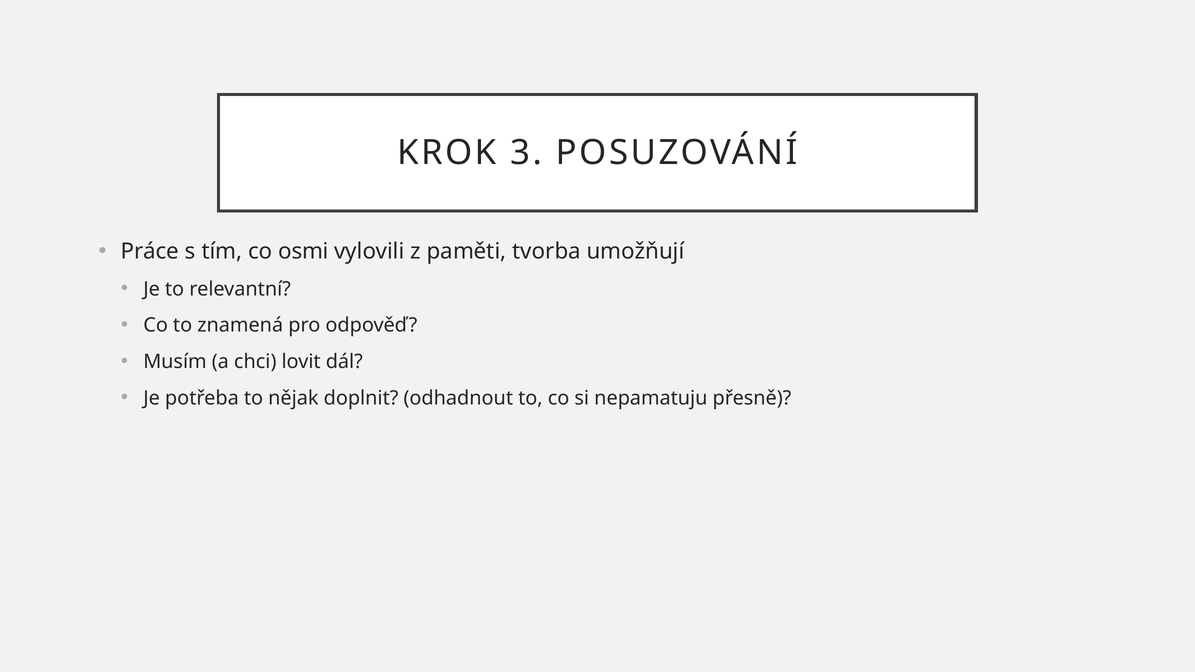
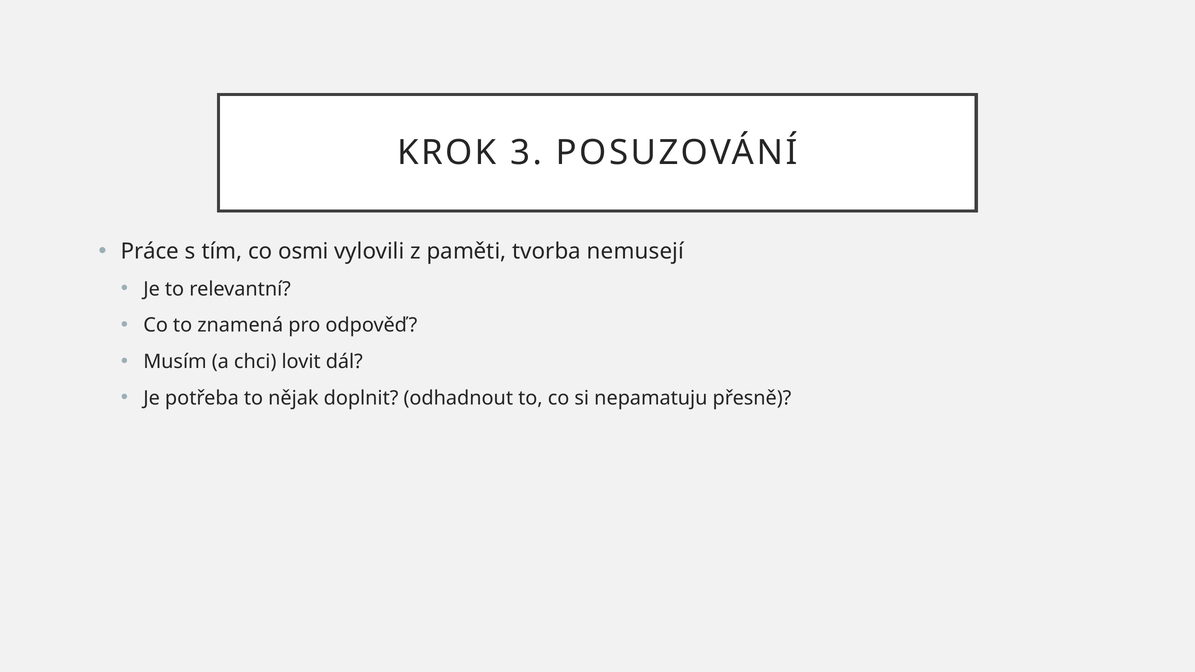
umožňují: umožňují -> nemusejí (635, 251)
